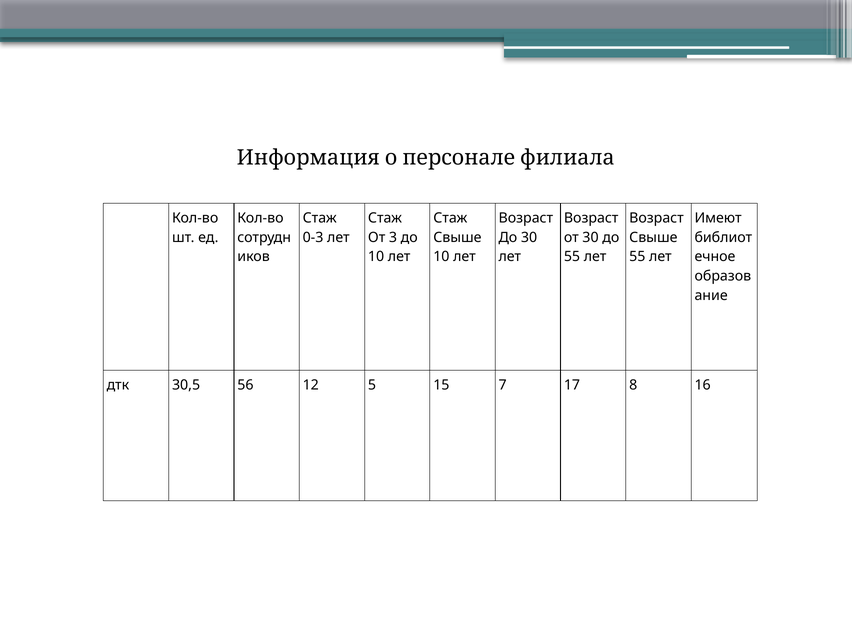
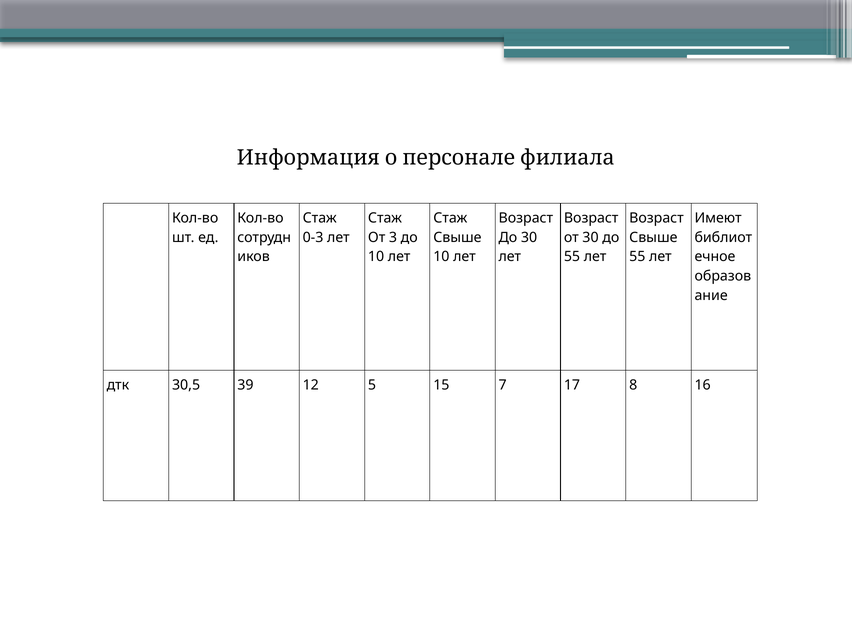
56: 56 -> 39 (245, 385)
